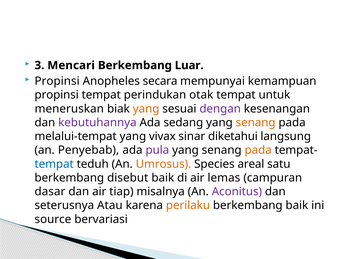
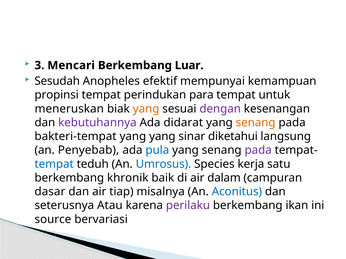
Propinsi: Propinsi -> Sesudah (57, 81)
secara: secara -> efektif (160, 81)
otak: otak -> para (201, 95)
sedang: sedang -> didarat (183, 123)
melalui-tempat: melalui-tempat -> bakteri-tempat (76, 137)
yang vivax: vivax -> yang (162, 137)
pula colour: purple -> blue (157, 150)
pada colour: orange -> purple (258, 150)
Umrosus colour: orange -> blue (163, 164)
areal: areal -> kerja (251, 164)
disebut: disebut -> khronik (128, 178)
lemas: lemas -> dalam (224, 178)
Aconitus colour: purple -> blue (237, 192)
perilaku colour: orange -> purple (188, 206)
berkembang baik: baik -> ikan (297, 206)
